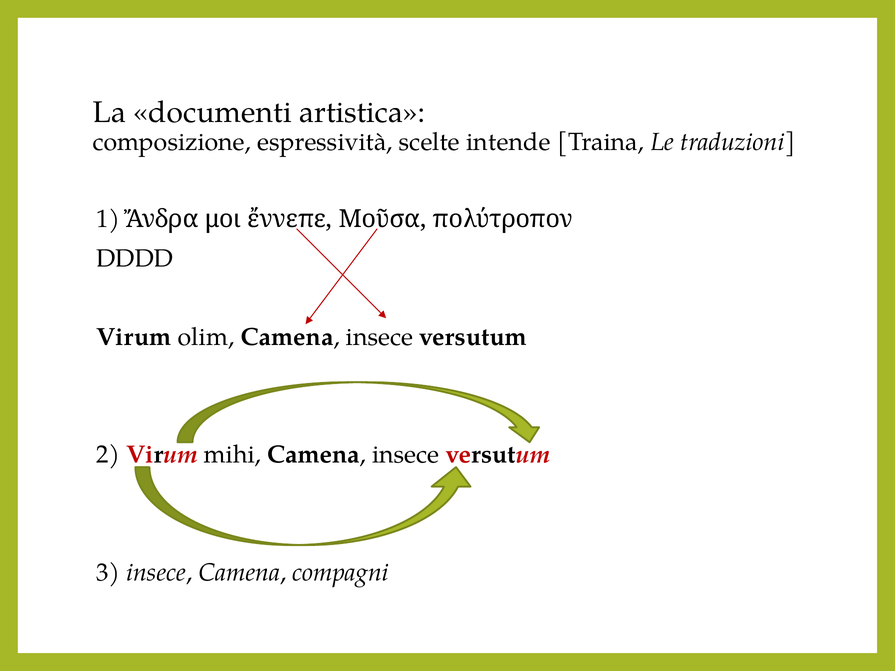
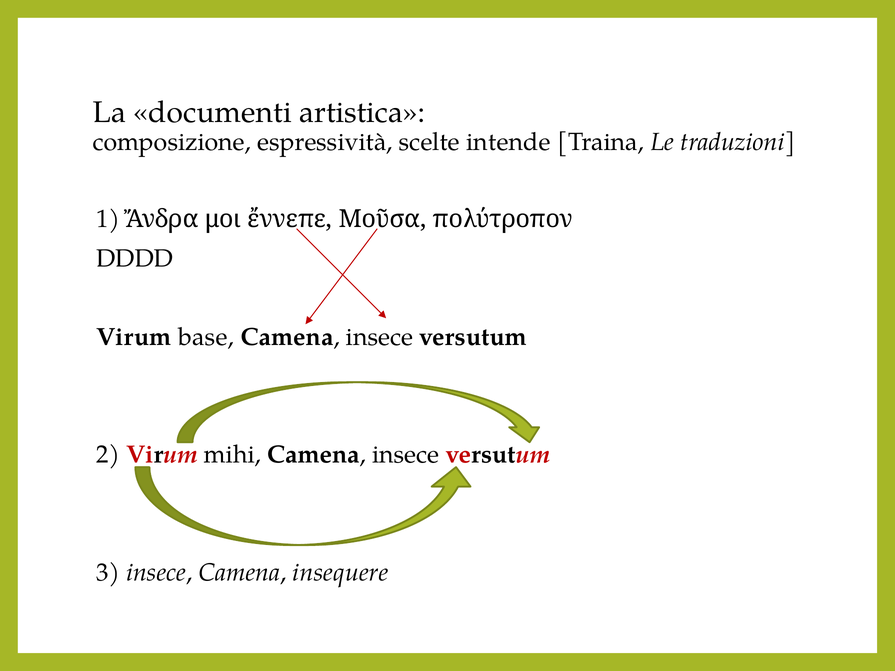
olim: olim -> base (206, 337)
compagni: compagni -> insequere (340, 573)
